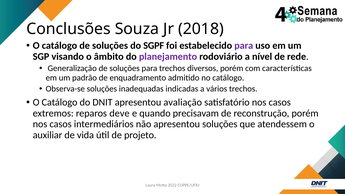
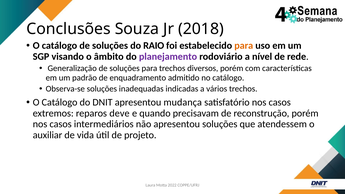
SGPF: SGPF -> RAIO (154, 46)
para colour: purple -> orange (244, 46)
avaliação: avaliação -> mudança (183, 102)
